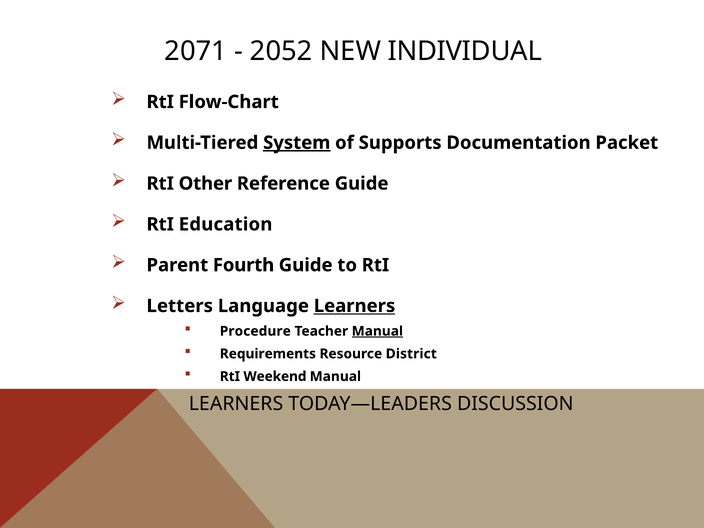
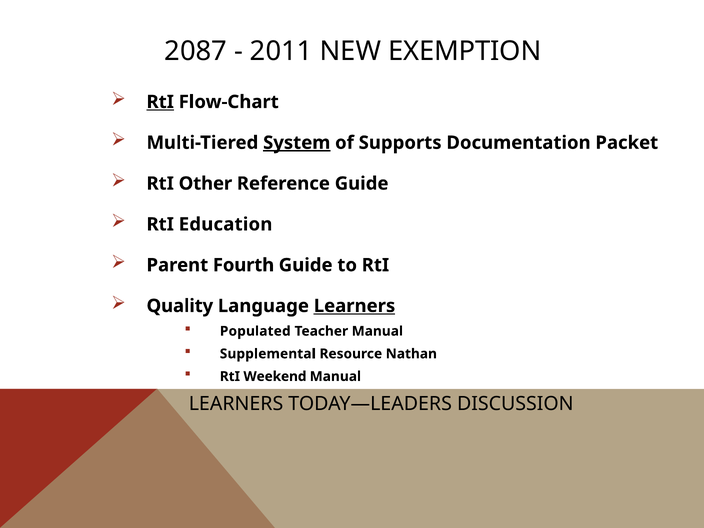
2071: 2071 -> 2087 (196, 51)
2052: 2052 -> 2011 (281, 51)
INDIVIDUAL: INDIVIDUAL -> EXEMPTION (465, 51)
RtI underline: none -> present (160, 102)
Letters: Letters -> Quality (180, 306)
Procedure: Procedure -> Populated (255, 331)
Manual underline: present -> none (377, 331)
Requirements: Requirements -> Supplemental (268, 354)
District: District -> Nathan (411, 354)
